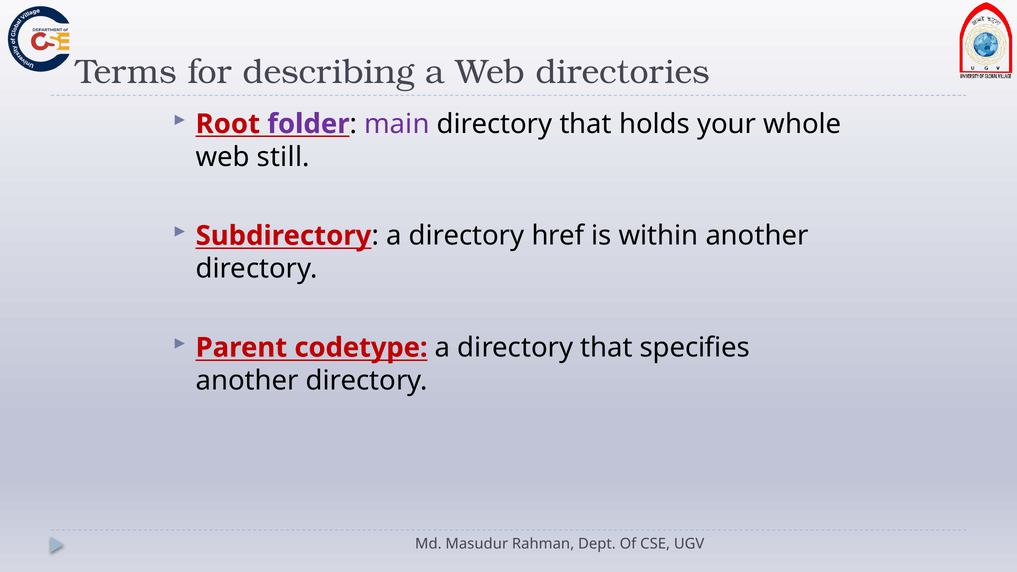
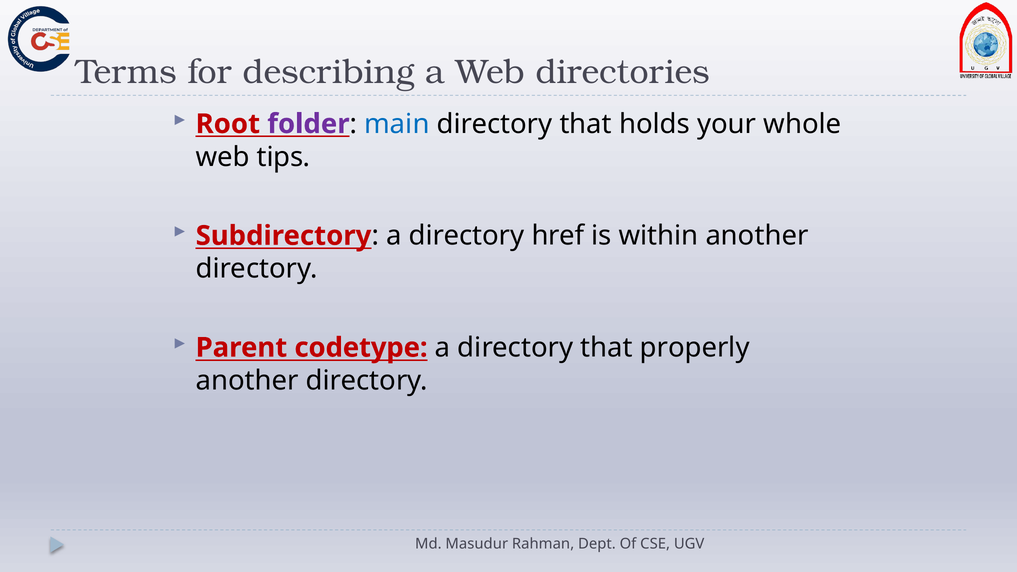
main colour: purple -> blue (397, 124)
still: still -> tips (284, 157)
specifies: specifies -> properly (695, 348)
